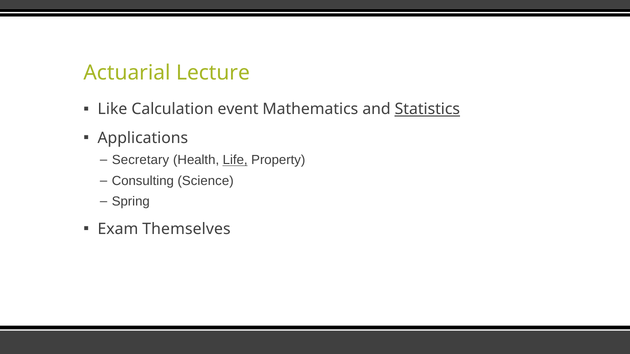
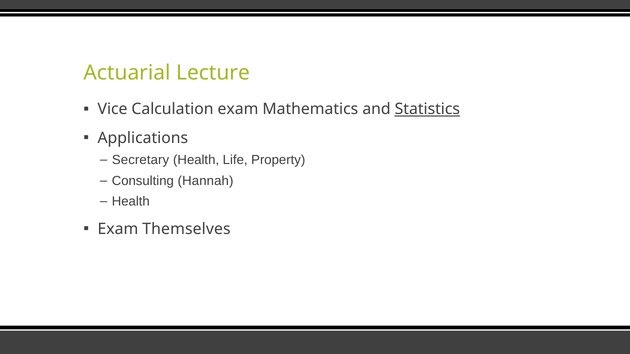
Like: Like -> Vice (113, 109)
Calculation event: event -> exam (238, 109)
Life underline: present -> none (235, 160)
Science: Science -> Hannah (206, 181)
Spring: Spring -> Health (131, 202)
